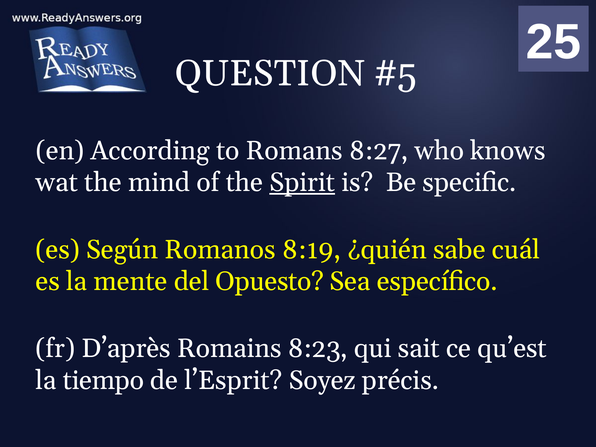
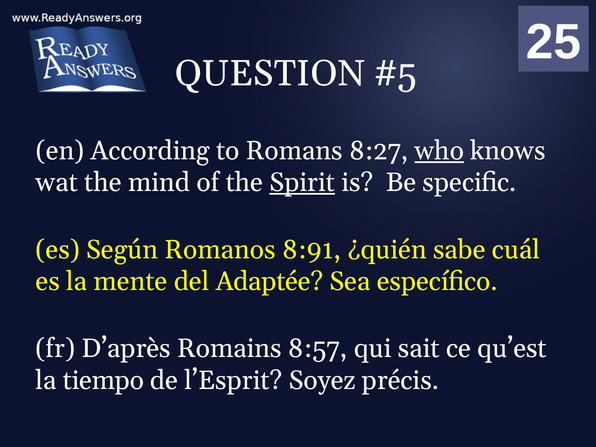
who underline: none -> present (439, 151)
8:19: 8:19 -> 8:91 (312, 250)
Opuesto: Opuesto -> Adaptée (269, 281)
8:23: 8:23 -> 8:57 (318, 348)
